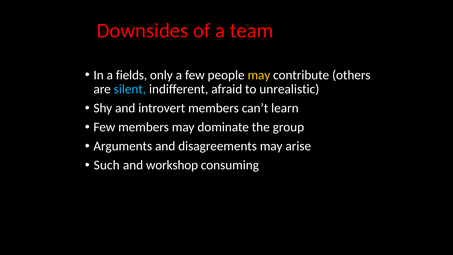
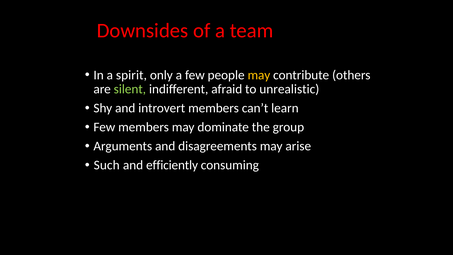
fields: fields -> spirit (131, 75)
silent colour: light blue -> light green (130, 89)
workshop: workshop -> efficiently (172, 165)
